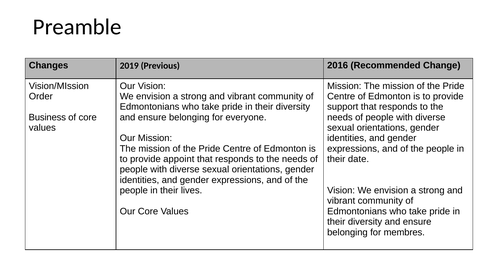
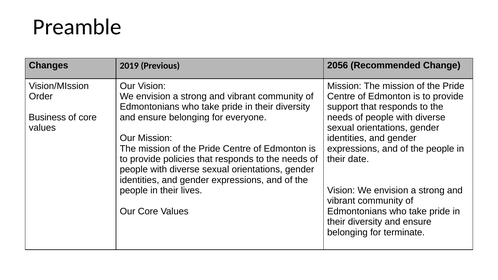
2016: 2016 -> 2056 (338, 65)
appoint: appoint -> policies (179, 159)
membres: membres -> terminate (404, 232)
